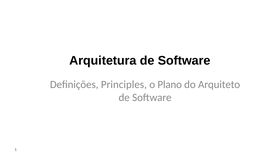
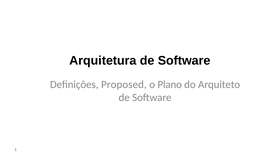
Principles: Principles -> Proposed (124, 84)
